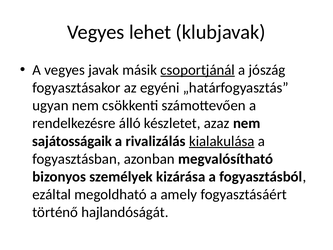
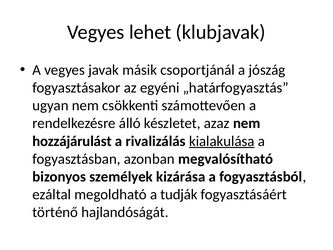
csoportjánál underline: present -> none (198, 70)
sajátosságaik: sajátosságaik -> hozzájárulást (72, 141)
amely: amely -> tudják (179, 194)
